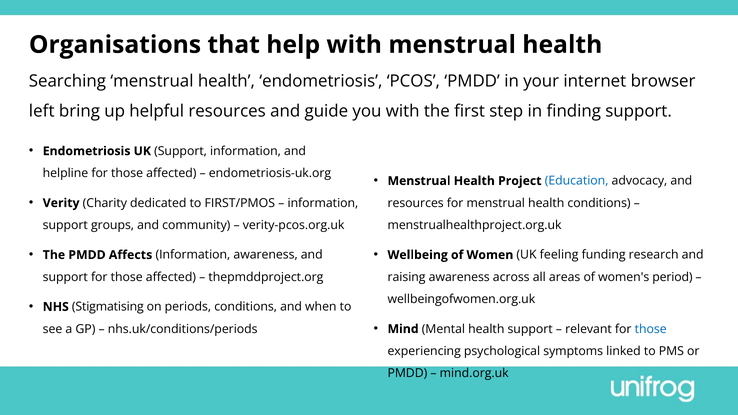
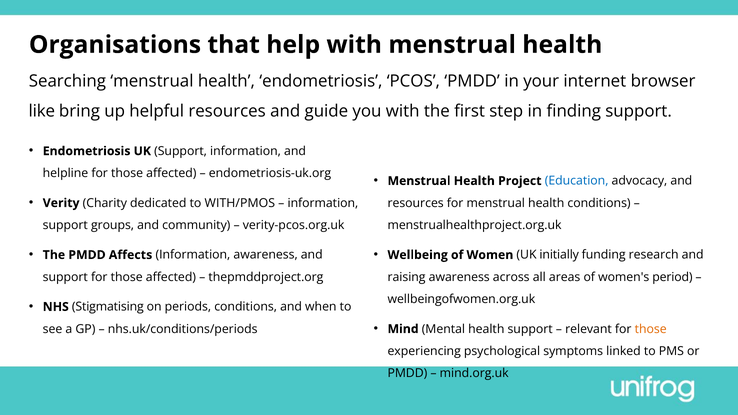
left: left -> like (42, 111)
FIRST/PMOS: FIRST/PMOS -> WITH/PMOS (240, 203)
feeling: feeling -> initially (559, 255)
those colour: blue -> orange (651, 329)
